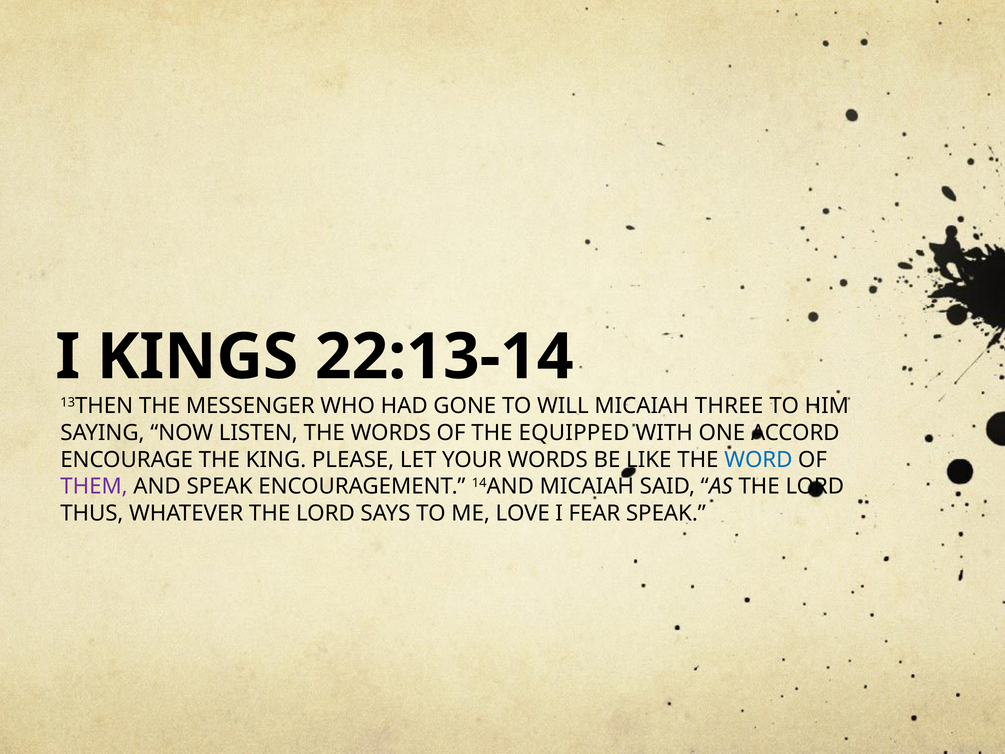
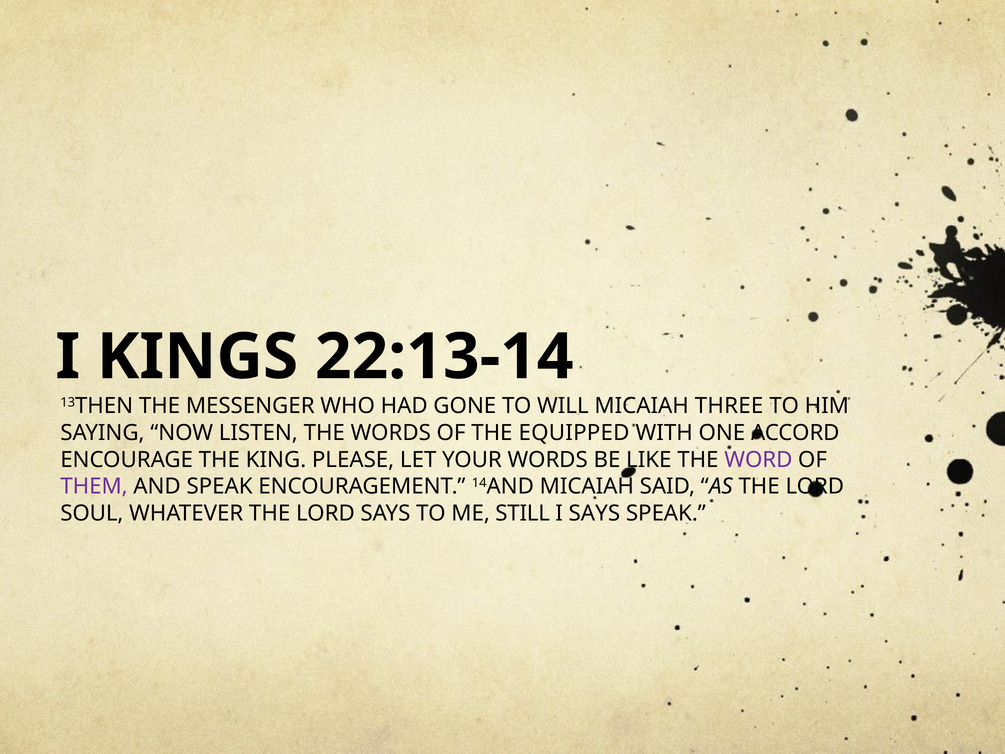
WORD colour: blue -> purple (758, 459)
THUS: THUS -> SOUL (92, 513)
LOVE: LOVE -> STILL (523, 513)
I FEAR: FEAR -> SAYS (594, 513)
